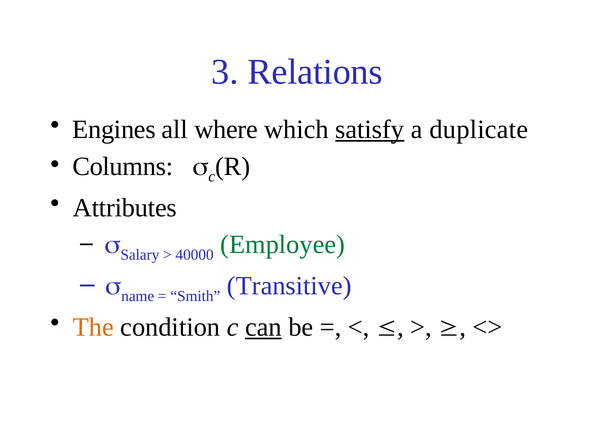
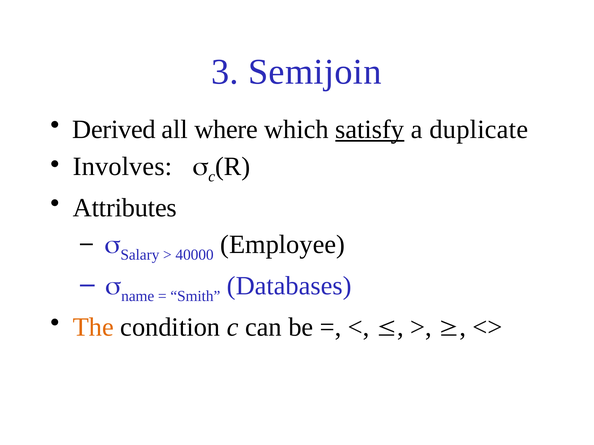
Relations: Relations -> Semijoin (315, 72)
Engines: Engines -> Derived (114, 130)
Columns: Columns -> Involves (123, 167)
Employee colour: green -> black (283, 245)
Transitive: Transitive -> Databases (289, 286)
can underline: present -> none (263, 328)
